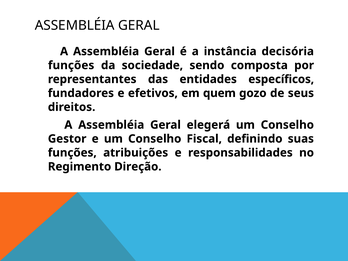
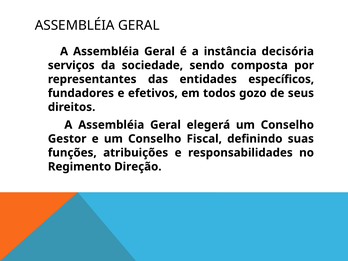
funções: funções -> serviços (71, 65)
quem: quem -> todos (219, 93)
